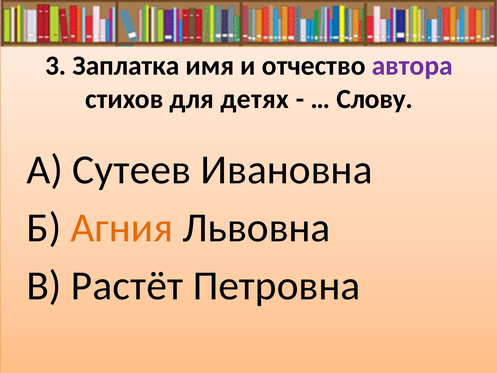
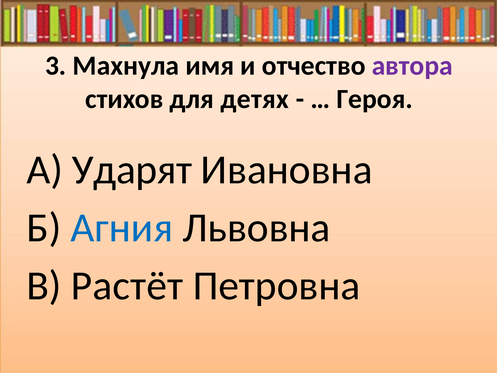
Заплатка: Заплатка -> Махнула (126, 66)
Слову: Слову -> Героя (375, 99)
Сутеев: Сутеев -> Ударят (132, 170)
Агния colour: orange -> blue (122, 228)
